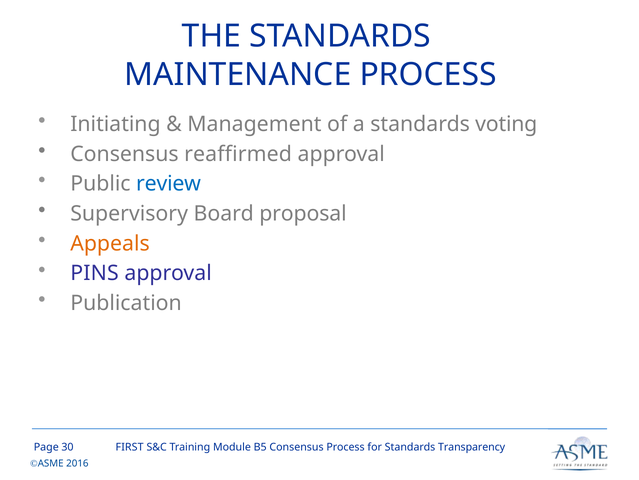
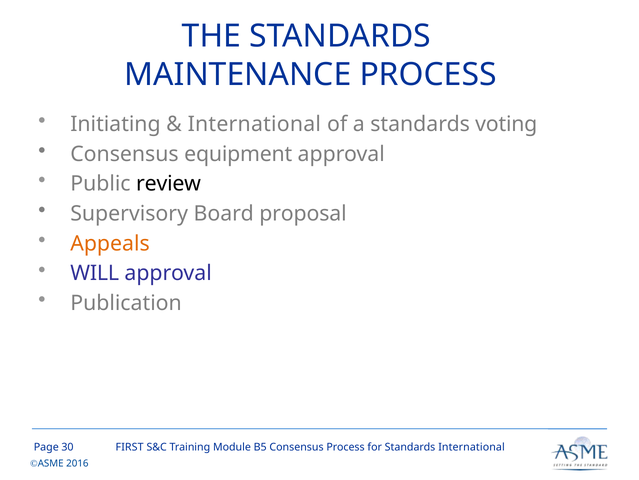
Management: Management -> International (254, 124)
reaffirmed: reaffirmed -> equipment (238, 154)
review colour: blue -> black (169, 184)
PINS: PINS -> WILL (95, 273)
Standards Transparency: Transparency -> International (472, 447)
